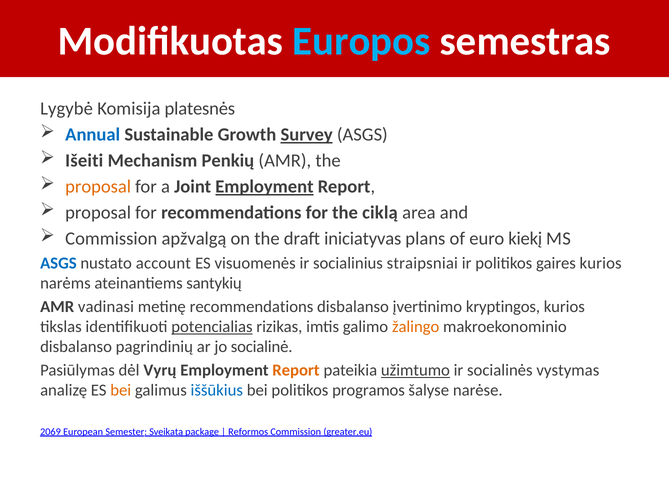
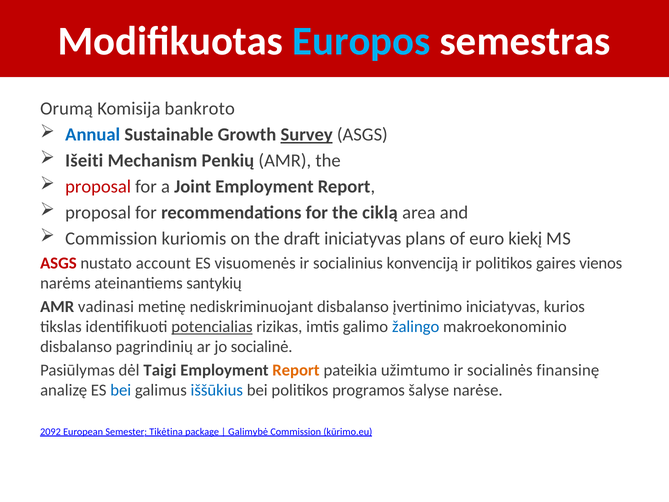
Lygybė: Lygybė -> Orumą (67, 109)
platesnės: platesnės -> bankroto (200, 109)
proposal colour: orange -> red (98, 187)
Employment underline: present -> none (264, 187)
apžvalgą: apžvalgą -> kuriomis (194, 239)
ASGS colour: blue -> red (58, 263)
straipsniai: straipsniai -> konvenciją (422, 263)
gaires kurios: kurios -> vienos (601, 263)
metinę recommendations: recommendations -> nediskriminuojant (251, 307)
įvertinimo kryptingos: kryptingos -> iniciatyvas (503, 307)
žalingo colour: orange -> blue (416, 327)
Vyrų: Vyrų -> Taigi (160, 370)
užimtumo underline: present -> none (415, 370)
vystymas: vystymas -> finansinę (568, 370)
bei colour: orange -> blue (121, 390)
2069: 2069 -> 2092 (50, 431)
Sveikatą: Sveikatą -> Tikėtina (166, 431)
Reformos: Reformos -> Galimybė (248, 431)
greater.eu: greater.eu -> kūrimo.eu (348, 431)
